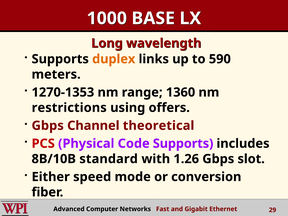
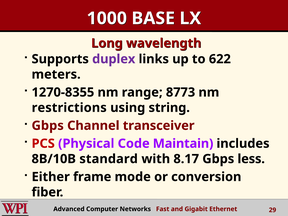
duplex colour: orange -> purple (114, 59)
590: 590 -> 622 (220, 59)
1270-1353: 1270-1353 -> 1270-8355 (63, 92)
1360: 1360 -> 8773 (181, 92)
offers: offers -> string (169, 108)
theoretical: theoretical -> transceiver (159, 126)
Code Supports: Supports -> Maintain (183, 144)
1.26: 1.26 -> 8.17 (186, 159)
slot: slot -> less (251, 159)
speed: speed -> frame (92, 177)
